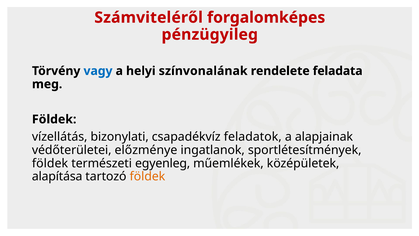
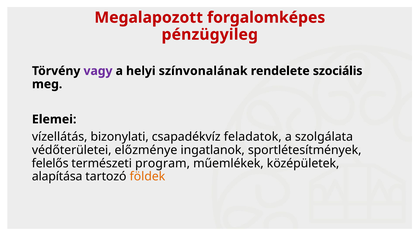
Számviteléről: Számviteléről -> Megalapozott (149, 18)
vagy colour: blue -> purple (98, 71)
feladata: feladata -> szociális (338, 71)
Földek: Földek -> Elemei (54, 119)
alapjainak: alapjainak -> szolgálata (324, 137)
földek: földek -> felelős (50, 163)
egyenleg: egyenleg -> program (163, 163)
